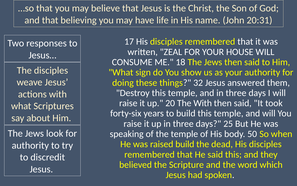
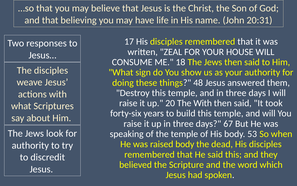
32: 32 -> 48 (198, 82)
25: 25 -> 67 (228, 123)
50: 50 -> 53 (252, 134)
raised build: build -> body (185, 144)
